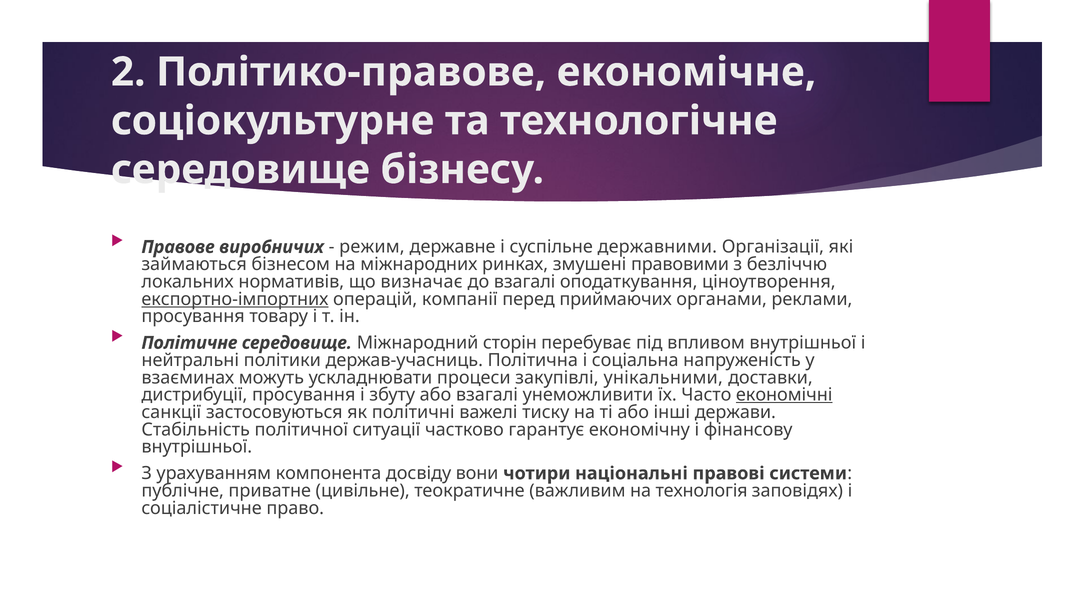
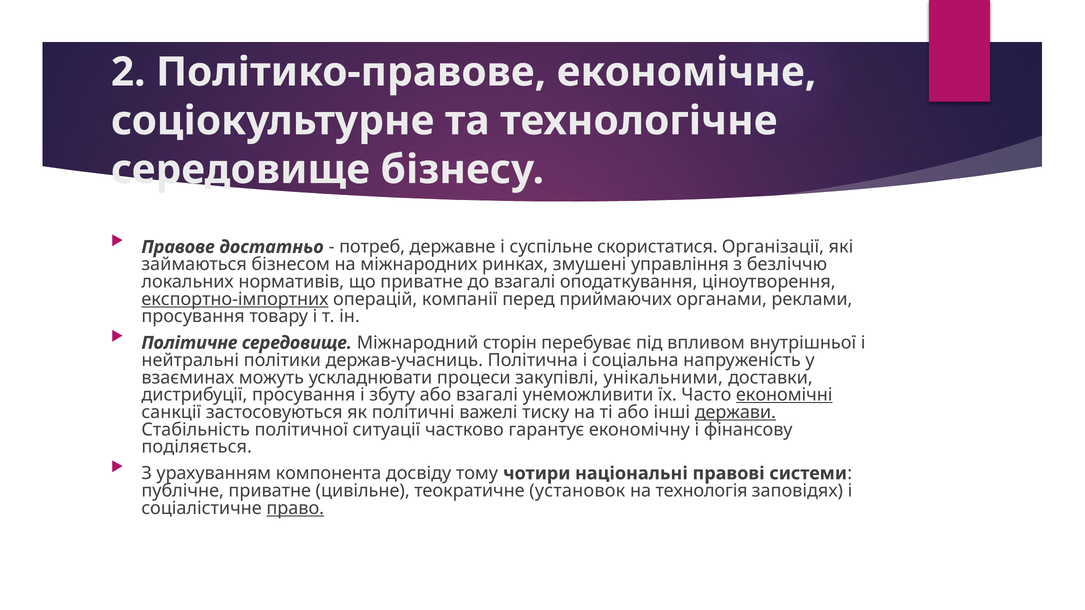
виробничих: виробничих -> достатньо (271, 247)
режим: режим -> потреб (372, 247)
державними: державними -> скористатися (657, 247)
правовими: правовими -> управління (680, 265)
що визначає: визначає -> приватне (422, 282)
держави underline: none -> present (735, 412)
внутрішньої: внутрішньої -> поділяється (197, 447)
вони: вони -> тому (477, 474)
важливим: важливим -> установок (577, 491)
право underline: none -> present (295, 508)
